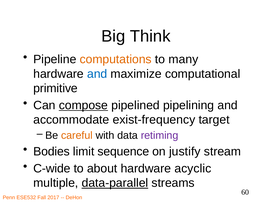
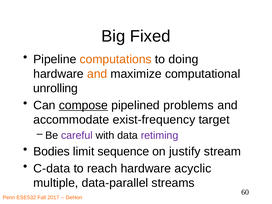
Think: Think -> Fixed (150, 36)
many: many -> doing (183, 59)
and colour: blue -> orange (97, 74)
primitive: primitive -> unrolling (56, 88)
pipelining: pipelining -> problems (189, 105)
careful colour: orange -> purple (77, 135)
C-wide: C-wide -> C-data (52, 168)
about: about -> reach (102, 168)
data-parallel underline: present -> none (115, 183)
